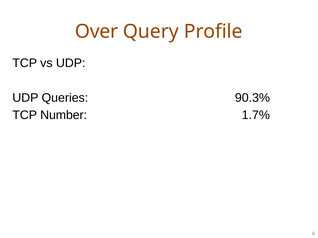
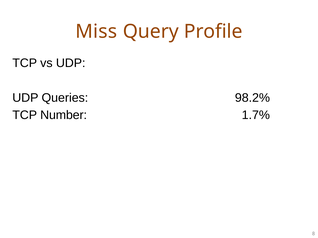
Over: Over -> Miss (96, 31)
90.3%: 90.3% -> 98.2% (252, 98)
